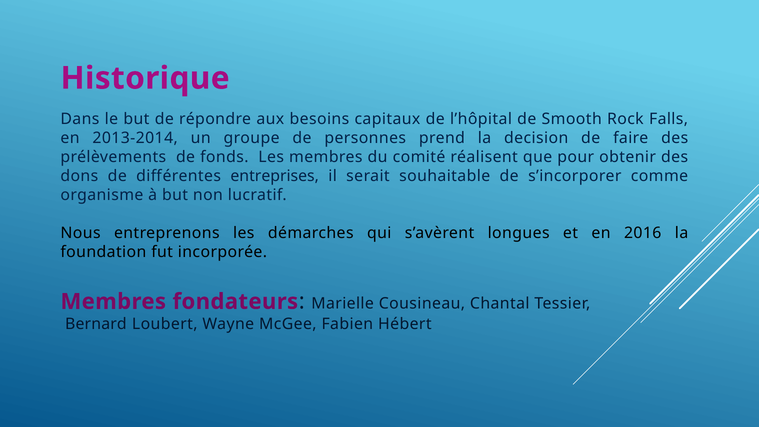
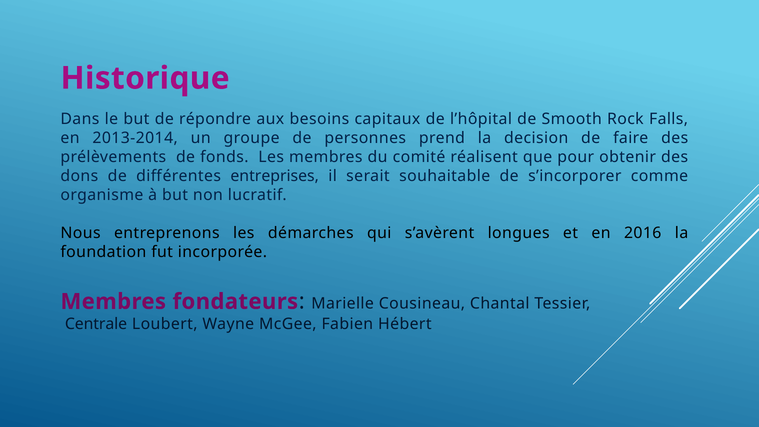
Bernard: Bernard -> Centrale (96, 324)
